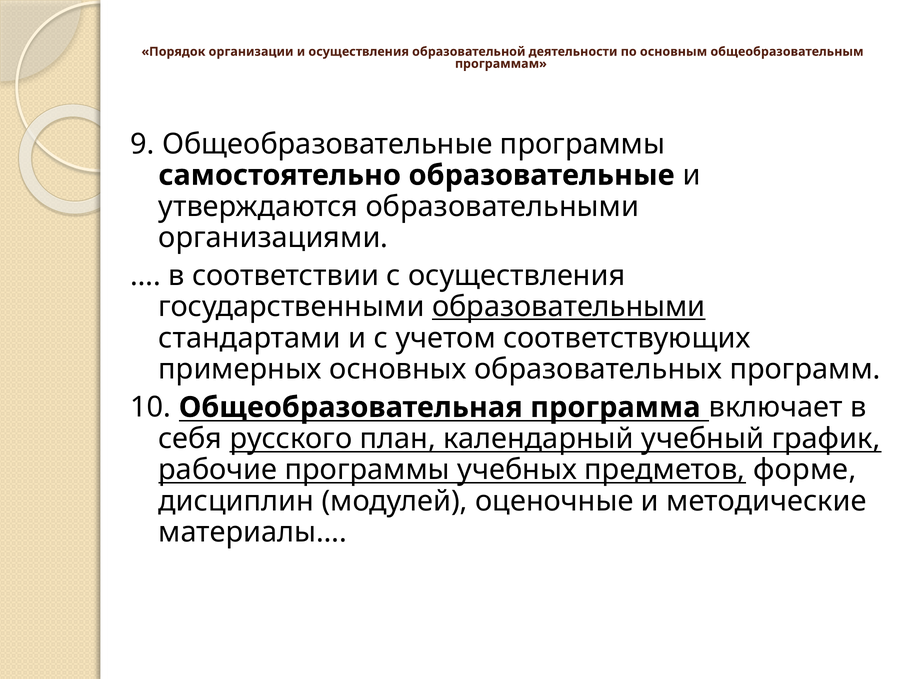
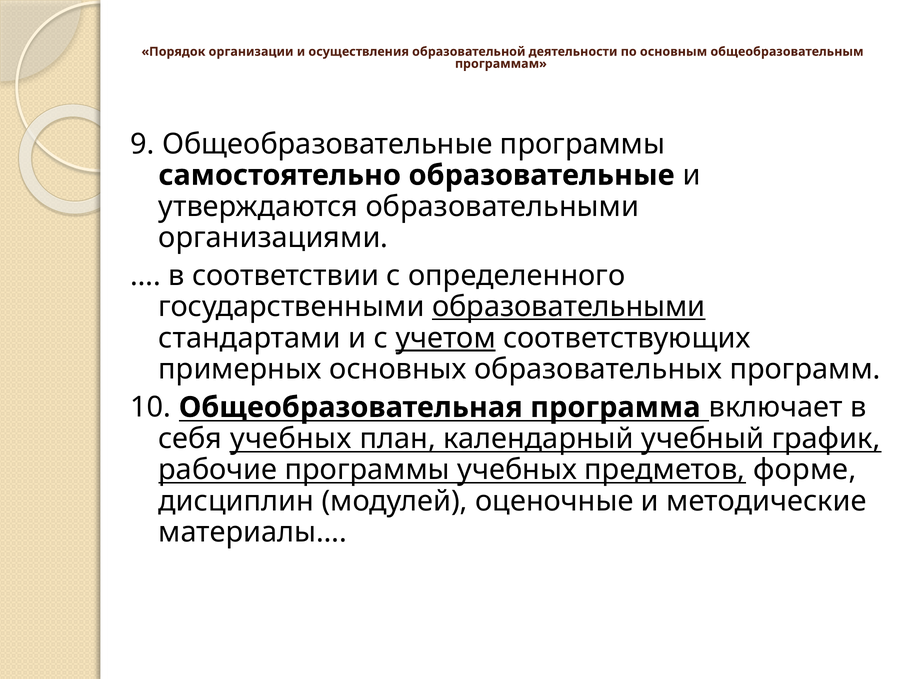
с осуществления: осуществления -> определенного (517, 276)
учетом underline: none -> present (446, 338)
себя русского: русского -> учебных (291, 439)
